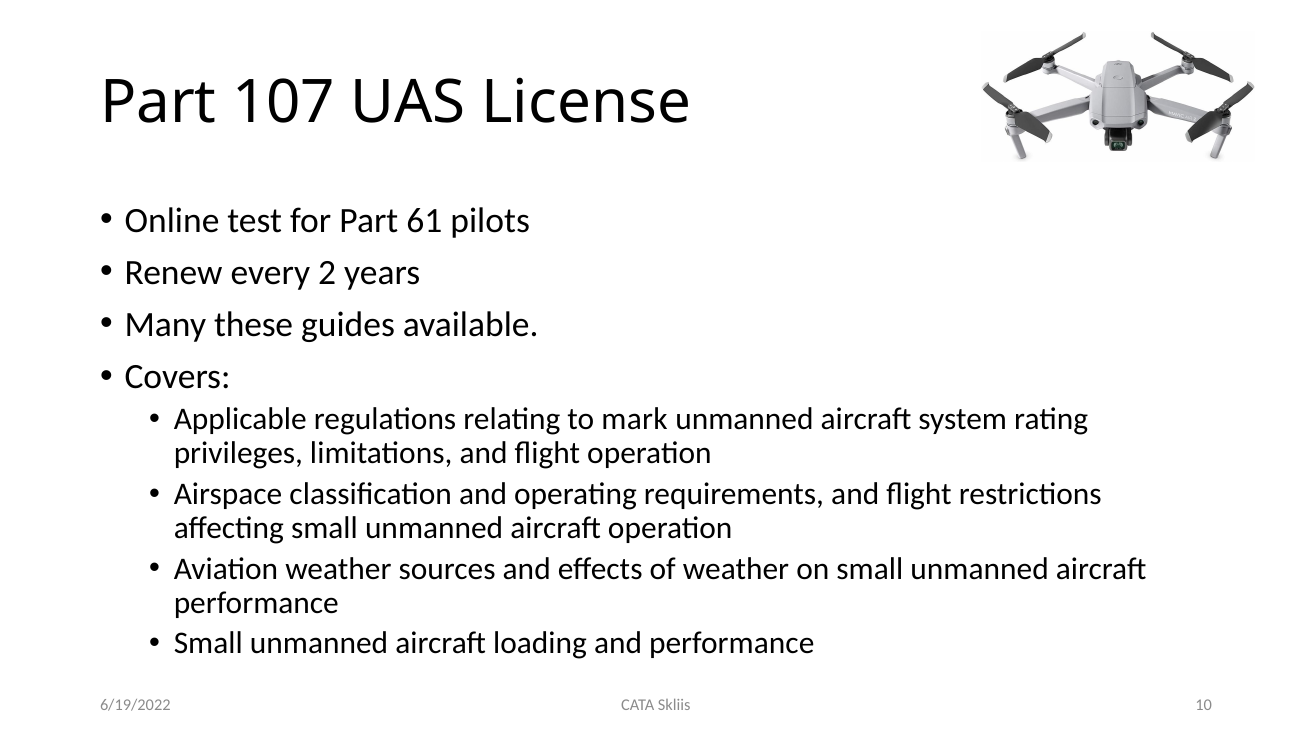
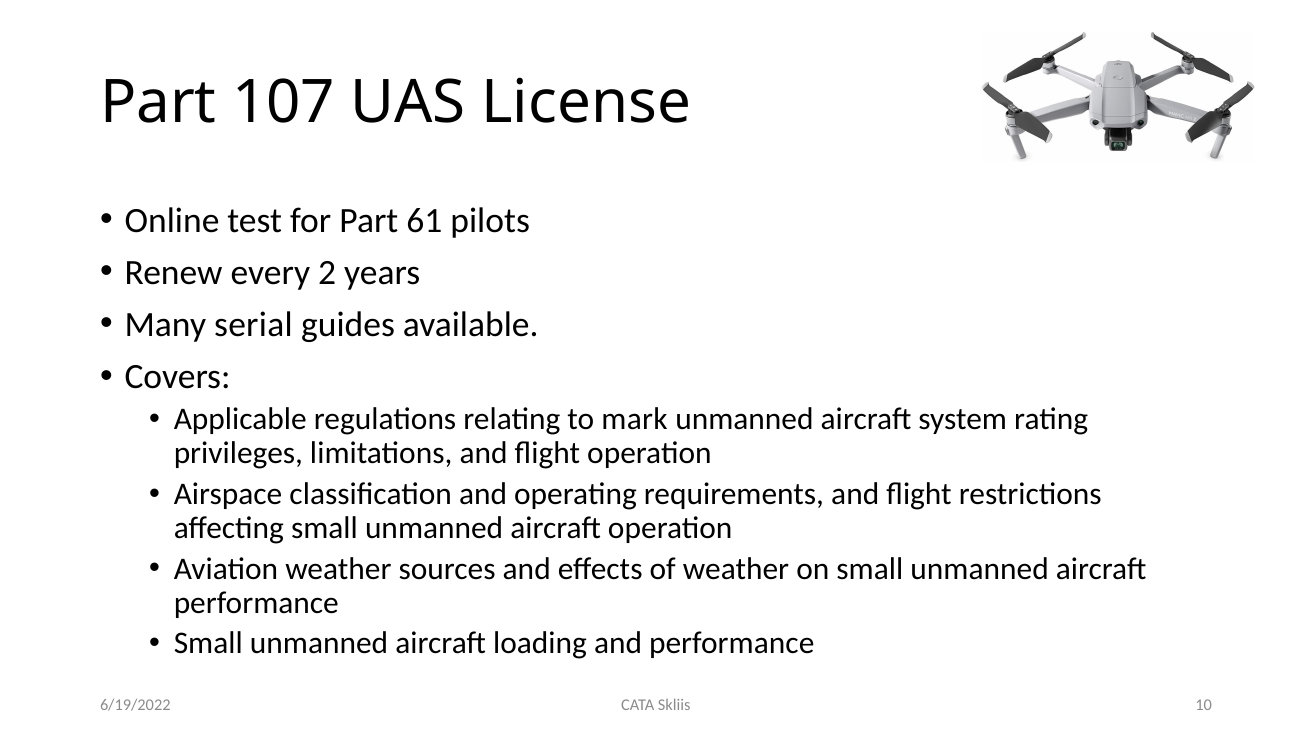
these: these -> serial (253, 324)
